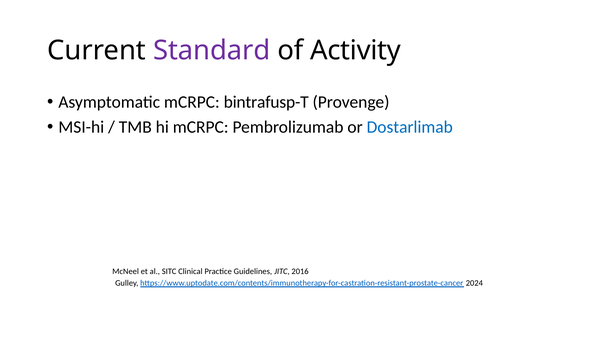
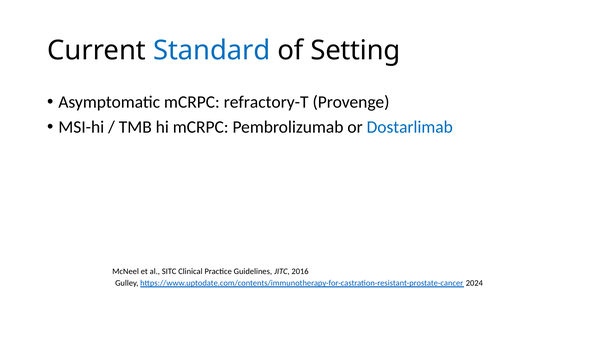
Standard colour: purple -> blue (212, 50)
Activity: Activity -> Setting (355, 50)
bintrafusp-T: bintrafusp-T -> refractory-T (266, 102)
